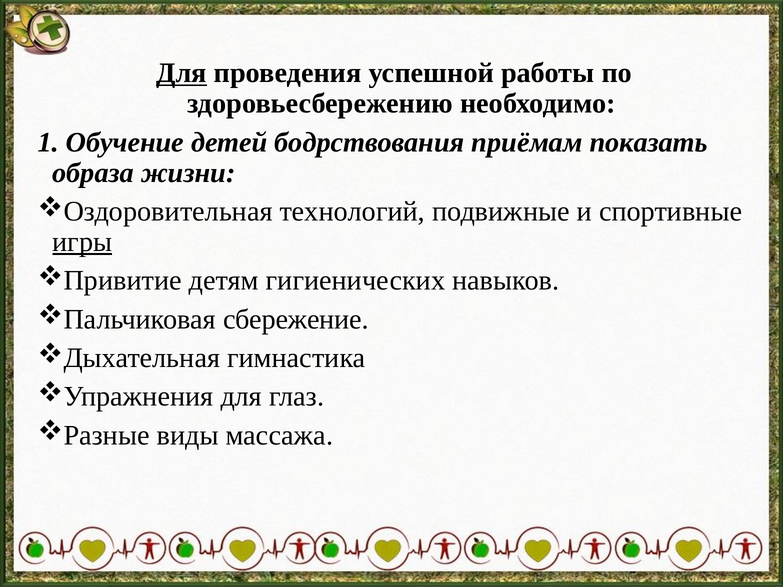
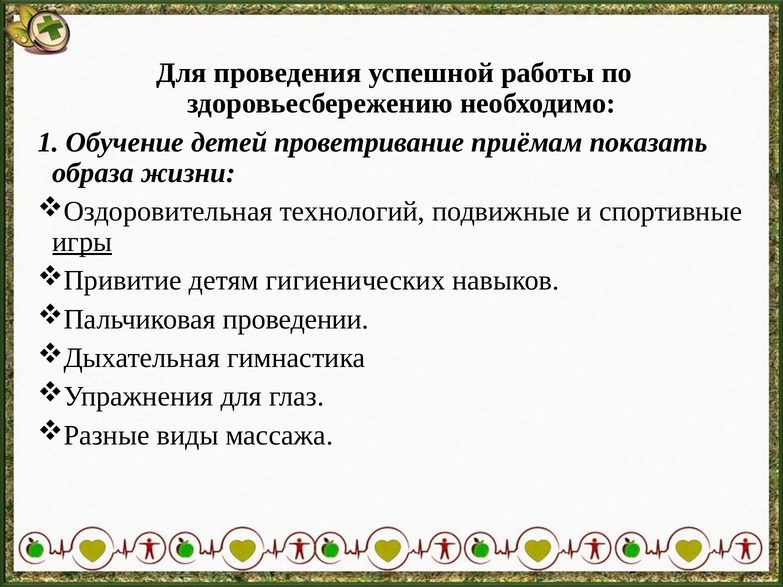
Для underline: present -> none (181, 73)
бодрствования: бодрствования -> проветривание (369, 142)
сбережение: сбережение -> проведении (296, 319)
